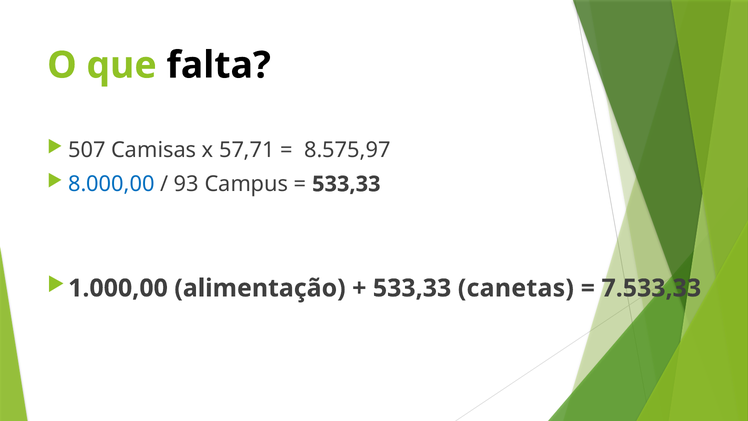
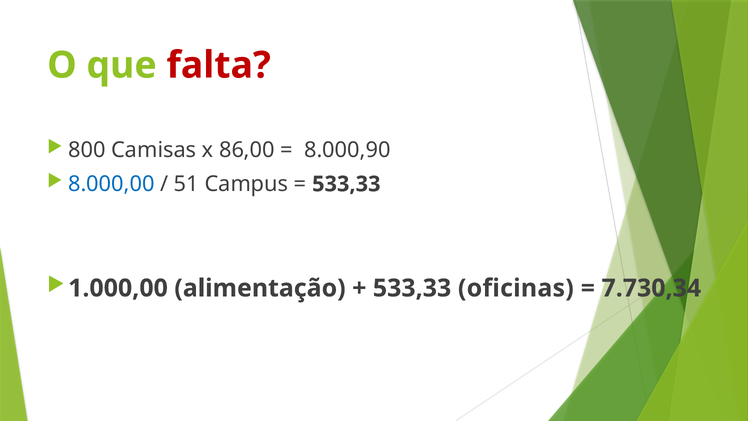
falta colour: black -> red (219, 65)
507: 507 -> 800 (87, 150)
57,71: 57,71 -> 86,00 (247, 150)
8.575,97: 8.575,97 -> 8.000,90 (347, 150)
93: 93 -> 51 (186, 184)
canetas: canetas -> oficinas (516, 288)
7.533,33: 7.533,33 -> 7.730,34 (651, 288)
